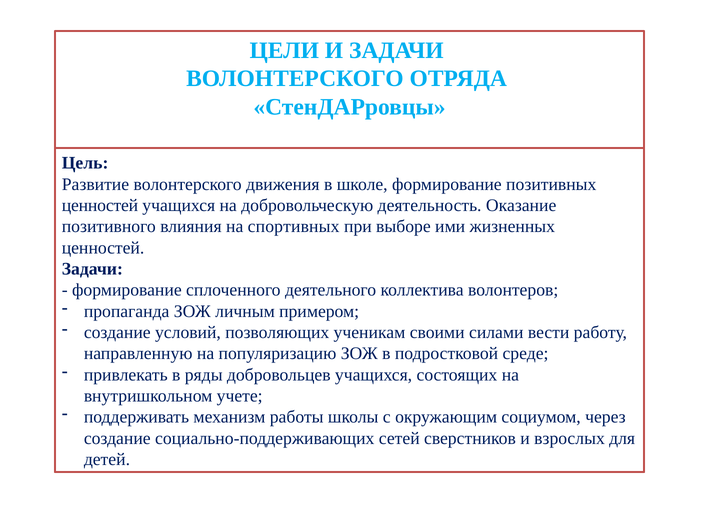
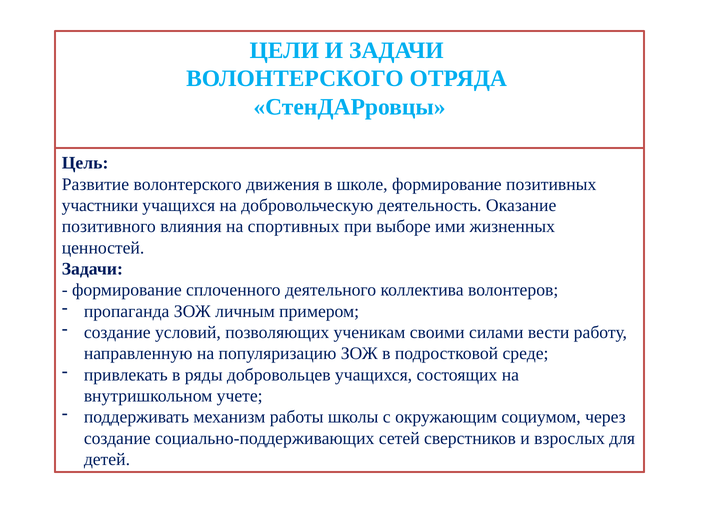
ценностей: ценностей -> участники (100, 206)
